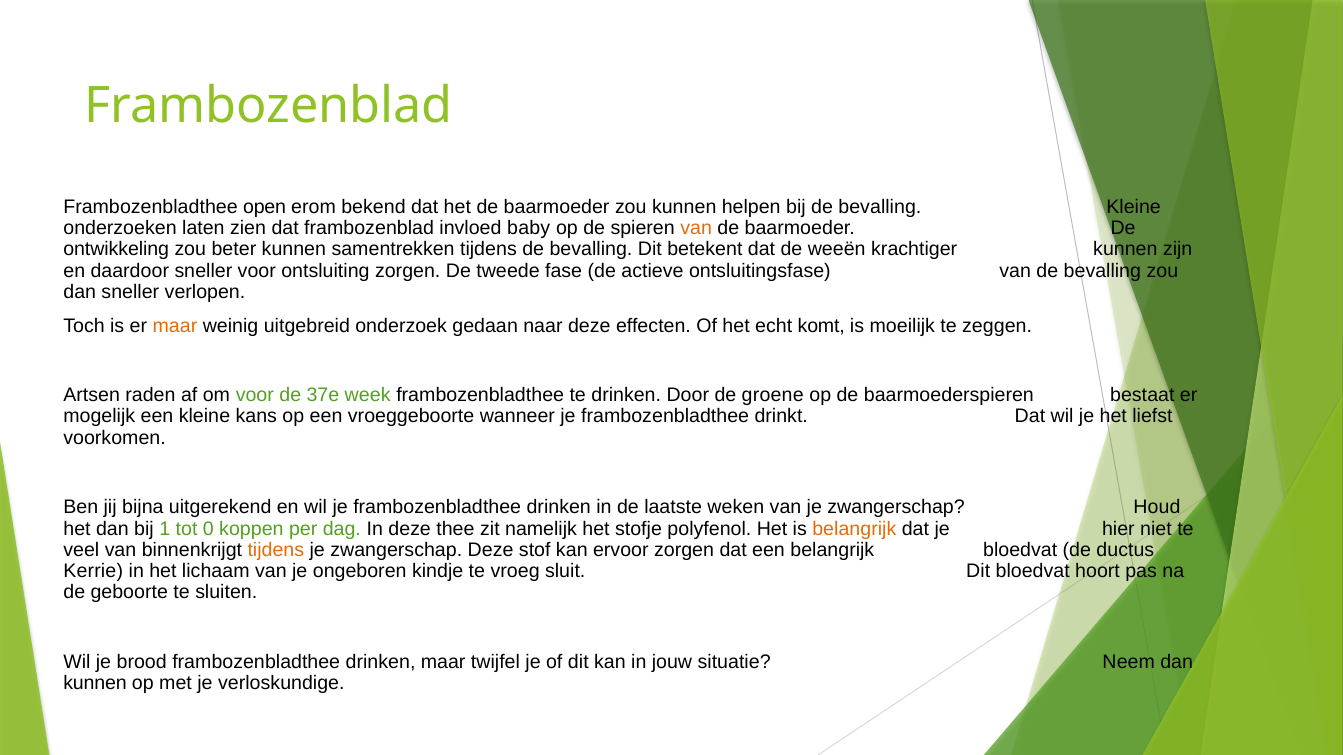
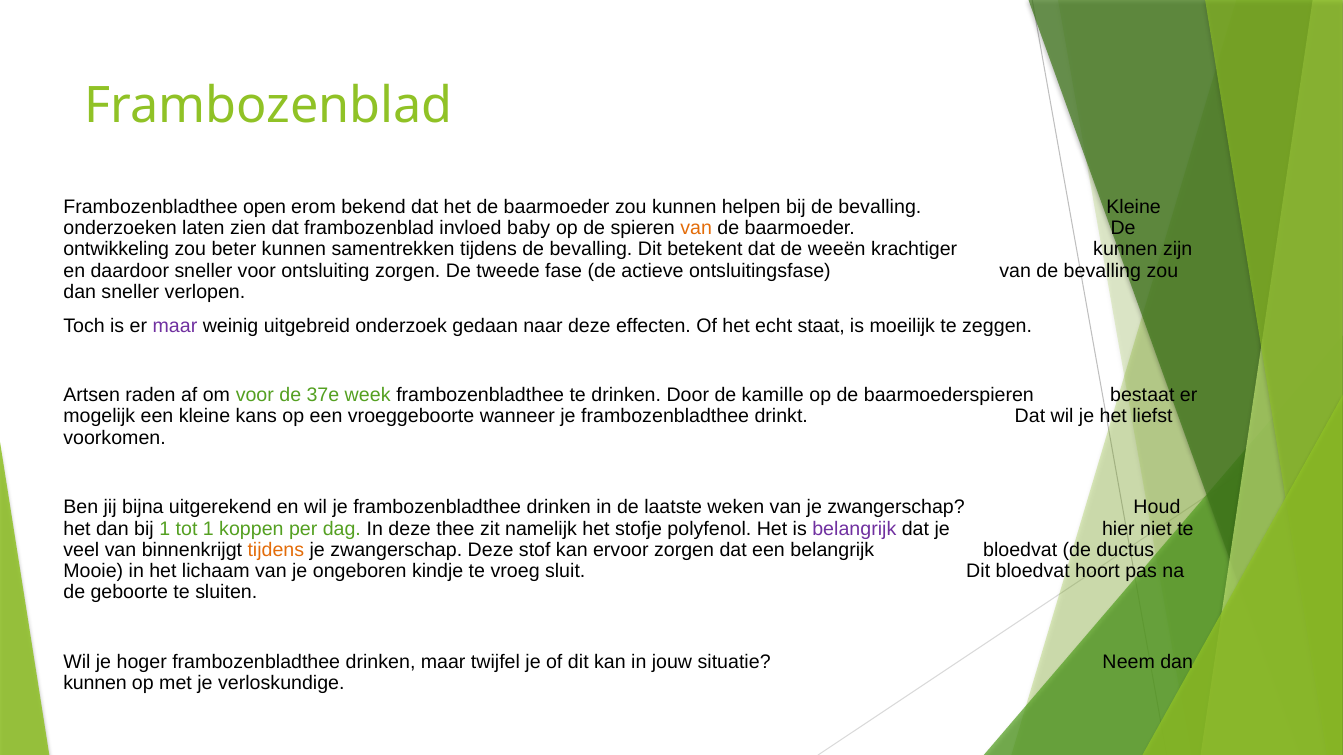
maar colour: orange -> purple (175, 326)
komt: komt -> staat (821, 326)
groene: groene -> kamille (773, 396)
tot 0: 0 -> 1 (208, 529)
belangrijk colour: orange -> purple (854, 529)
Kerrie: Kerrie -> Mooie (93, 571)
brood: brood -> hoger (142, 662)
